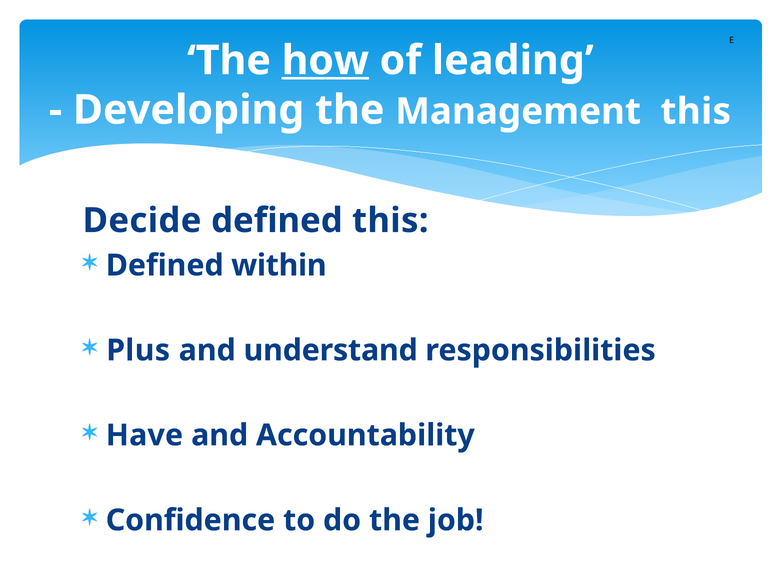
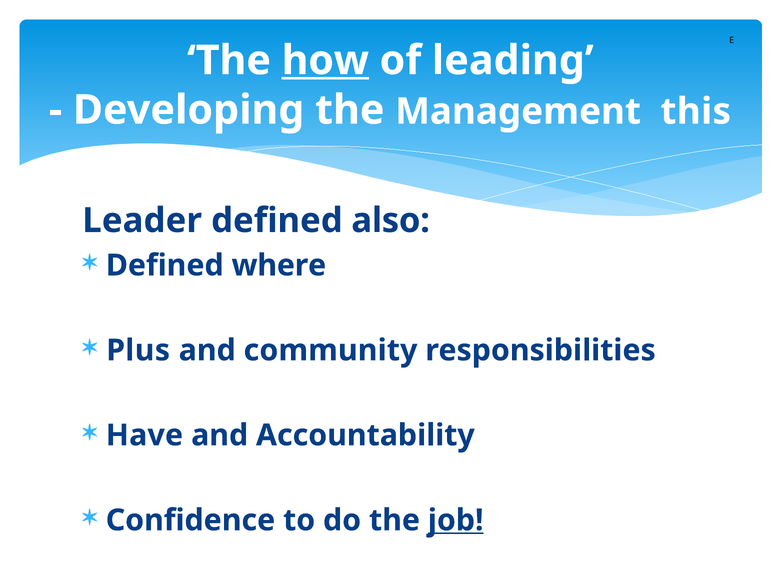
Decide: Decide -> Leader (142, 220)
defined this: this -> also (391, 220)
within: within -> where (279, 265)
understand: understand -> community (331, 350)
job underline: none -> present (456, 520)
